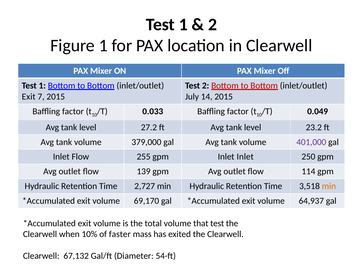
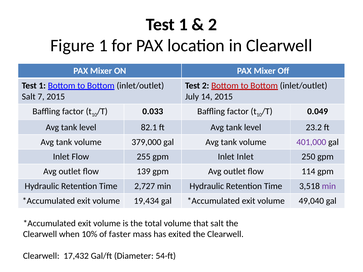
Exit: Exit -> Salt (29, 97)
27.2: 27.2 -> 82.1 (149, 127)
min colour: orange -> purple (329, 186)
69,170: 69,170 -> 19,434 (146, 201)
64,937: 64,937 -> 49,040 (311, 201)
that test: test -> salt (217, 224)
67,132: 67,132 -> 17,432 (76, 256)
